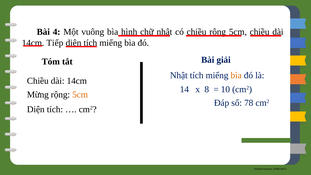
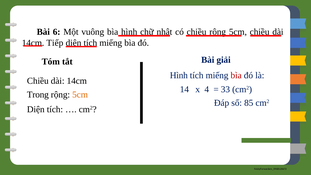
4: 4 -> 6 (57, 32)
Nhật: Nhật -> Hình (179, 75)
bìa colour: orange -> red (236, 75)
8: 8 -> 4 (207, 89)
10: 10 -> 33 (225, 89)
Mừng: Mừng -> Trong (38, 95)
78: 78 -> 85 (249, 103)
